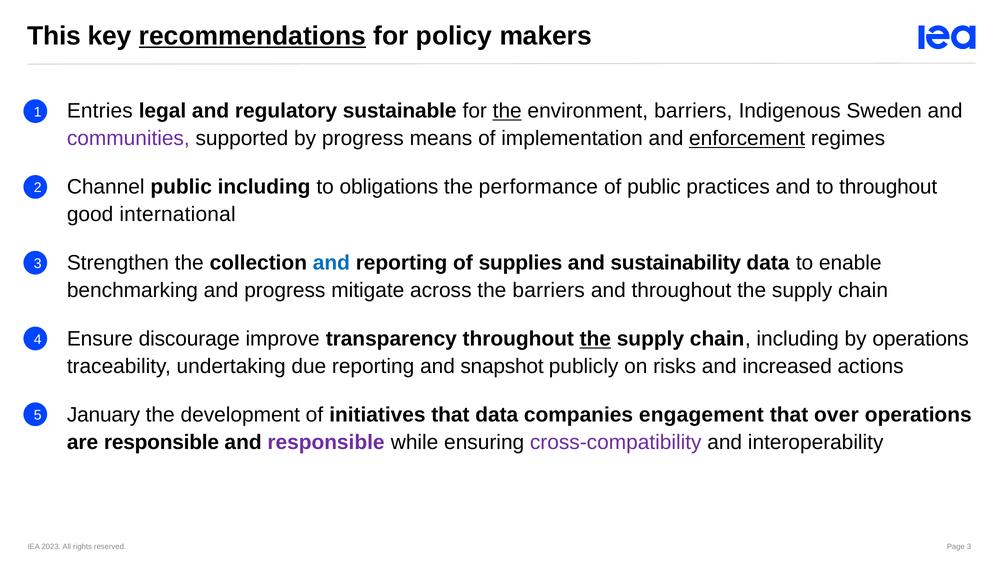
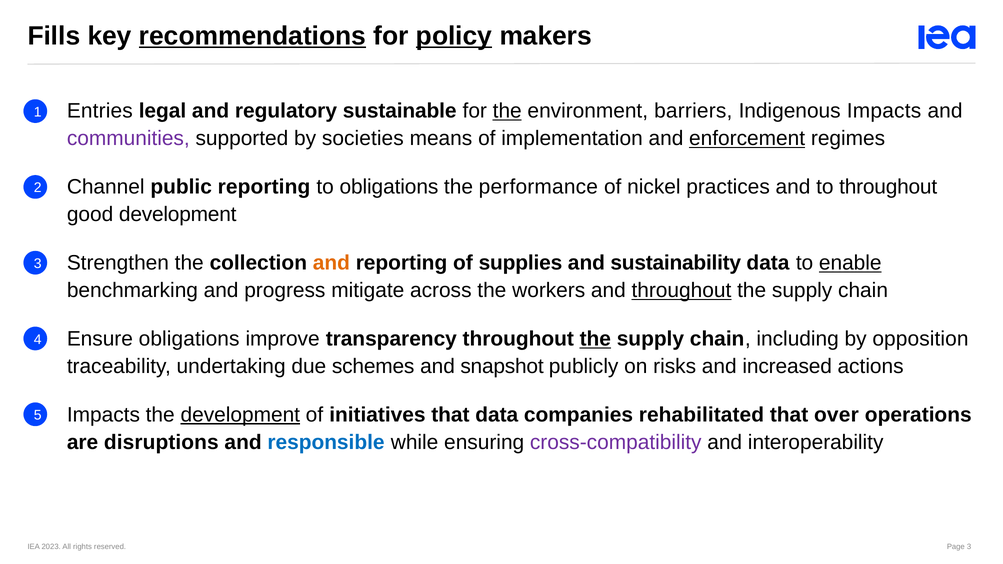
This: This -> Fills (54, 36)
policy underline: none -> present (454, 36)
Indigenous Sweden: Sweden -> Impacts (884, 111)
by progress: progress -> societies (363, 139)
public including: including -> reporting (264, 187)
of public: public -> nickel (654, 187)
good international: international -> development (178, 215)
and colour: blue -> orange (331, 263)
enable underline: none -> present (850, 263)
the barriers: barriers -> workers (549, 291)
throughout underline: none -> present (681, 291)
Ensure discourage: discourage -> obligations (189, 339)
by operations: operations -> opposition (920, 339)
due reporting: reporting -> schemes (373, 367)
January: January -> Impacts (103, 415)
development underline: none -> present (240, 415)
engagement: engagement -> rehabilitated (701, 415)
are responsible: responsible -> disruptions (161, 443)
responsible colour: purple -> blue (326, 443)
